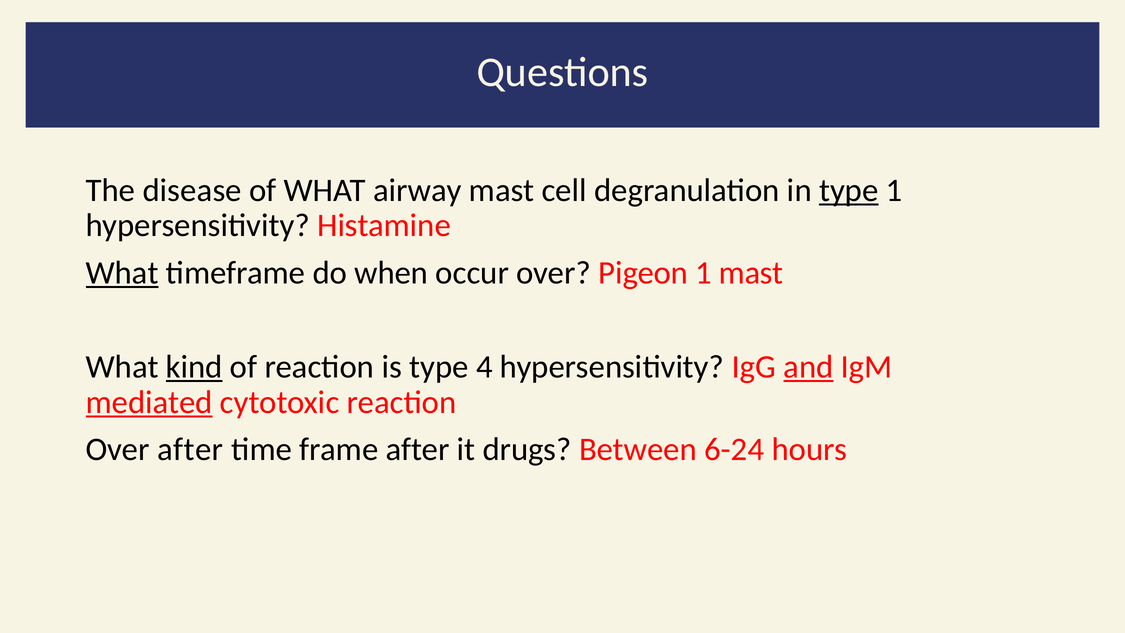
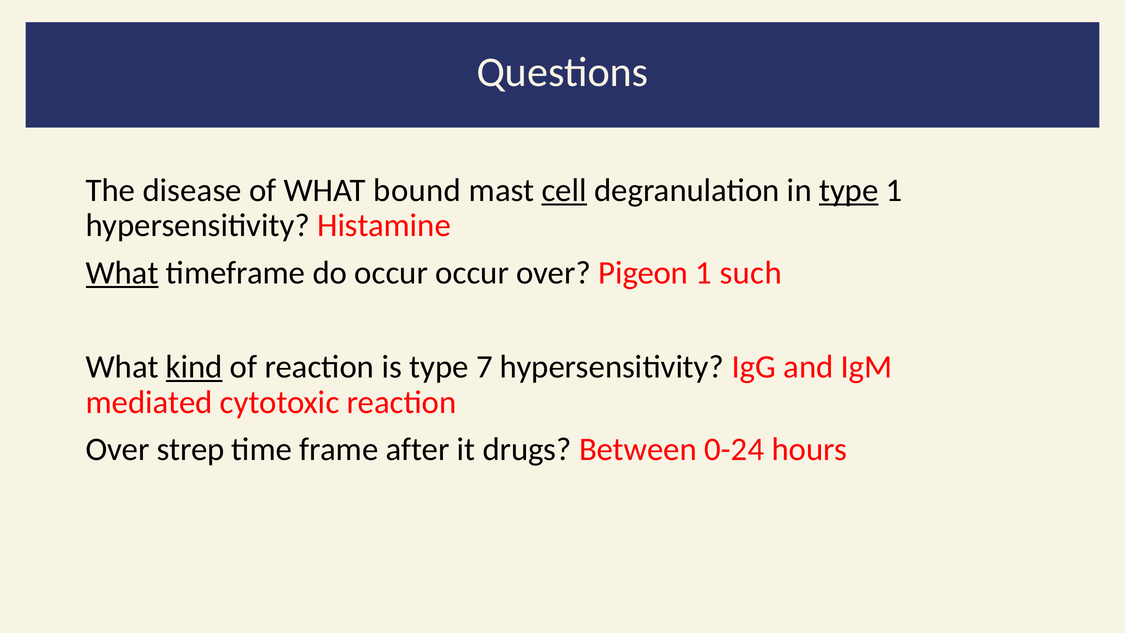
airway: airway -> bound (417, 190)
cell underline: none -> present (564, 190)
do when: when -> occur (391, 273)
1 mast: mast -> such (751, 273)
4: 4 -> 7 (484, 367)
and underline: present -> none (808, 367)
mediated underline: present -> none (149, 402)
Over after: after -> strep (191, 449)
6-24: 6-24 -> 0-24 (734, 449)
